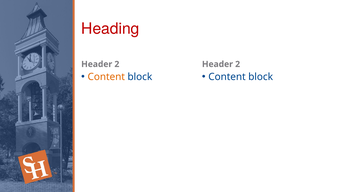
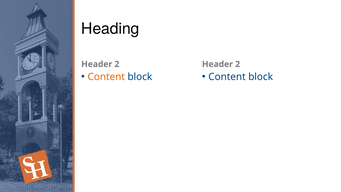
Heading colour: red -> black (110, 29)
